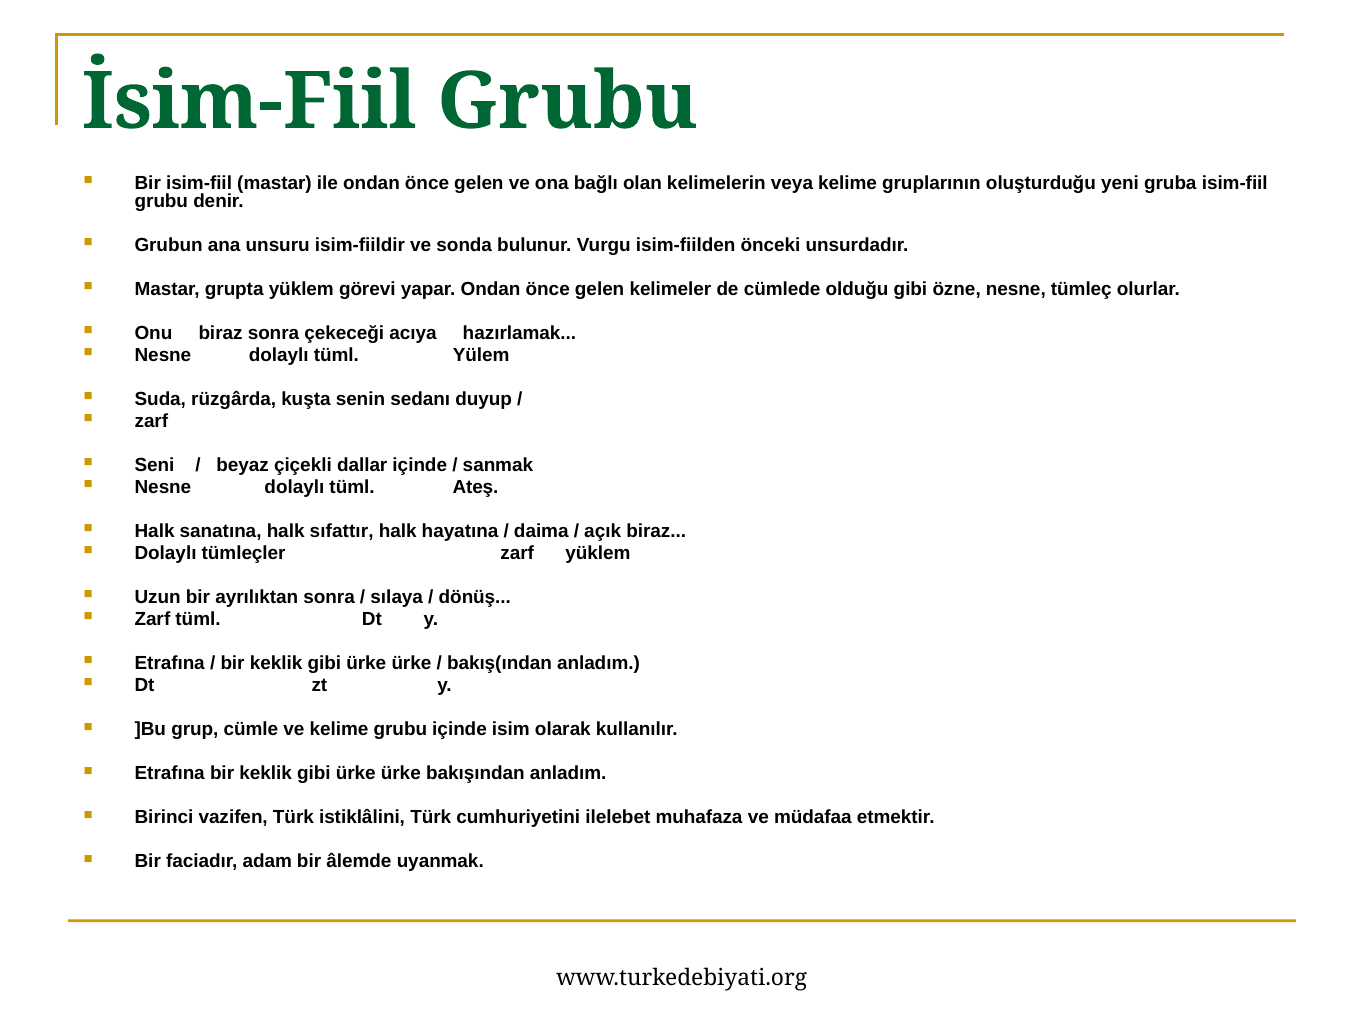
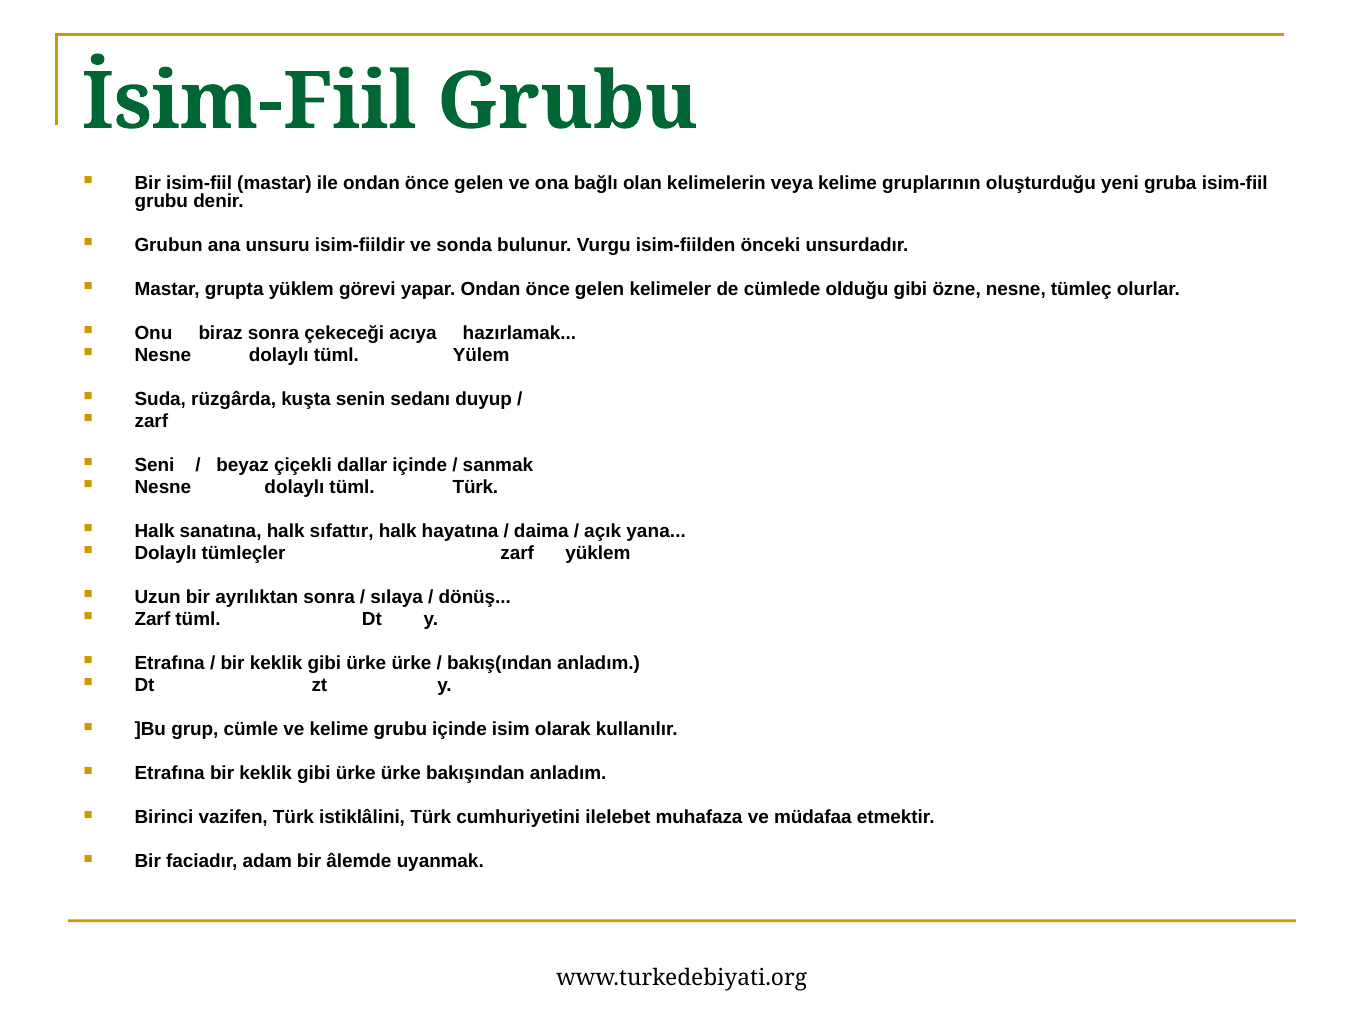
tüml Ateş: Ateş -> Türk (475, 487)
açık biraz: biraz -> yana (656, 531)
